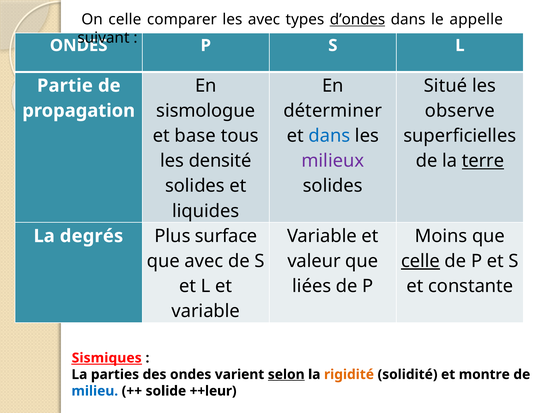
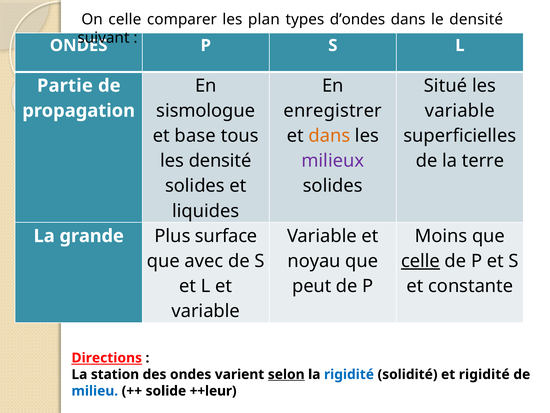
les avec: avec -> plan (264, 19)
d’ondes underline: present -> none (357, 19)
le appelle: appelle -> densité (476, 19)
déterminer: déterminer -> enregistrer (333, 111)
observe: observe -> variable (460, 111)
dans colour: blue -> orange (329, 136)
terre underline: present -> none (483, 161)
degrés: degrés -> grande (92, 236)
valeur: valeur -> noyau (314, 261)
liées: liées -> peut (312, 286)
Sismiques: Sismiques -> Directions (107, 358)
parties: parties -> station (115, 374)
rigidité colour: orange -> blue (349, 374)
et montre: montre -> rigidité (484, 374)
